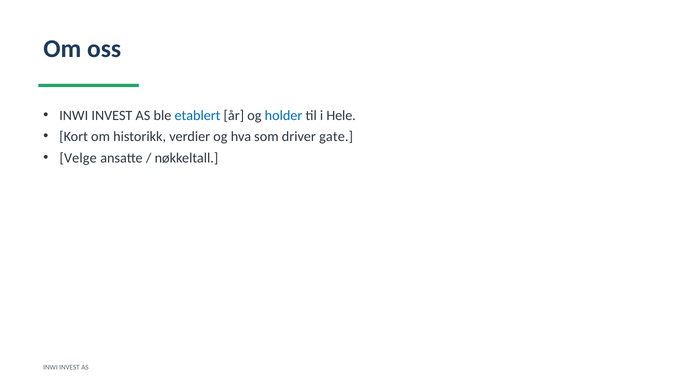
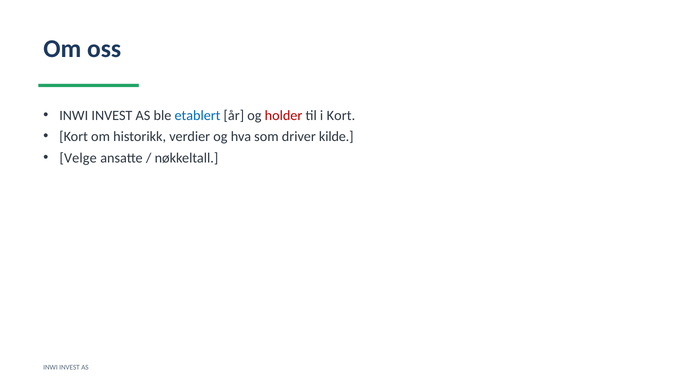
holder colour: blue -> red (284, 115)
i Hele: Hele -> Kort (341, 115)
gate: gate -> kilde (336, 137)
